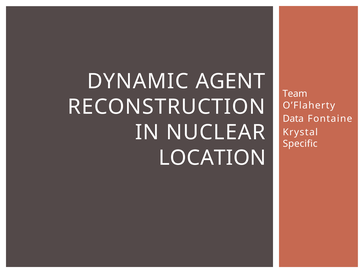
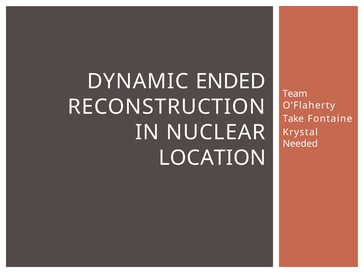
AGENT: AGENT -> ENDED (231, 81)
Data: Data -> Take (293, 119)
Specific: Specific -> Needed (300, 144)
